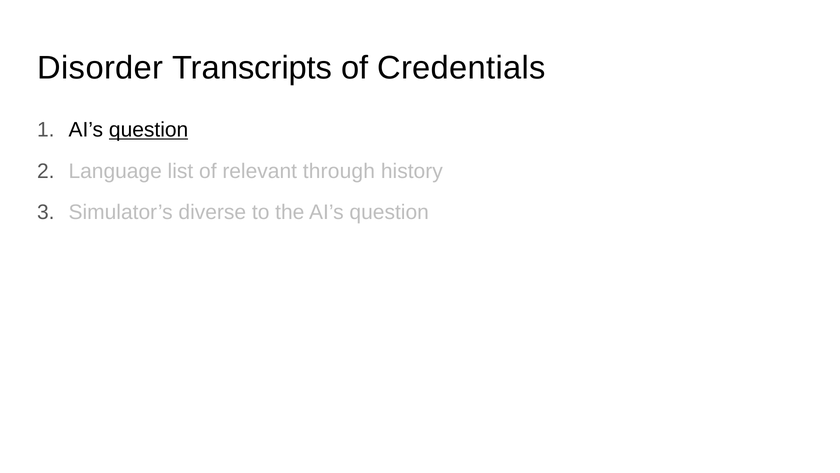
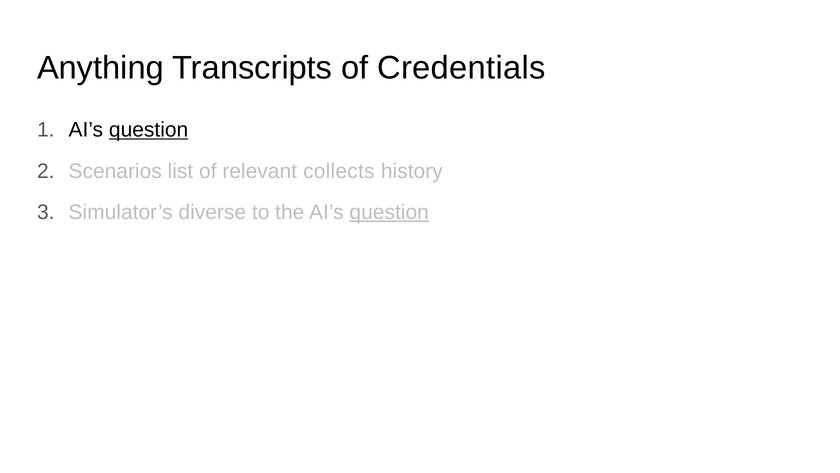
Disorder: Disorder -> Anything (100, 68)
Language: Language -> Scenarios (115, 171)
through: through -> collects (339, 171)
question underline: none -> present (389, 212)
